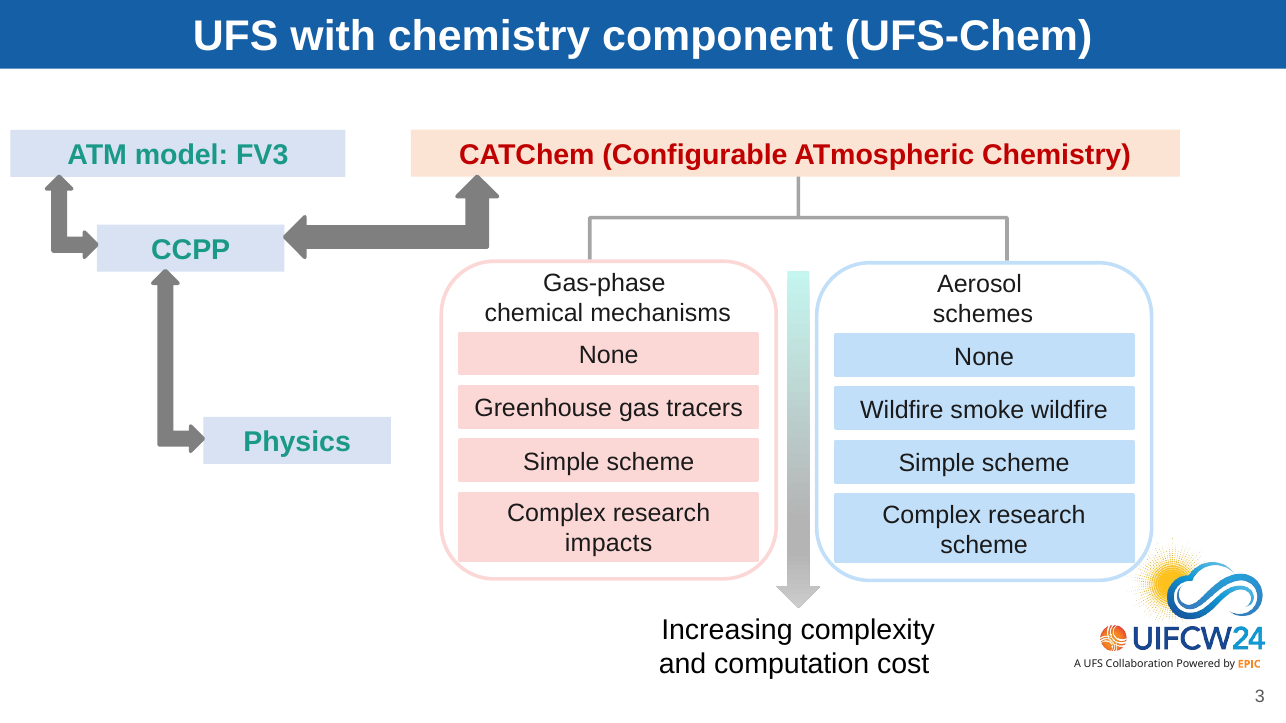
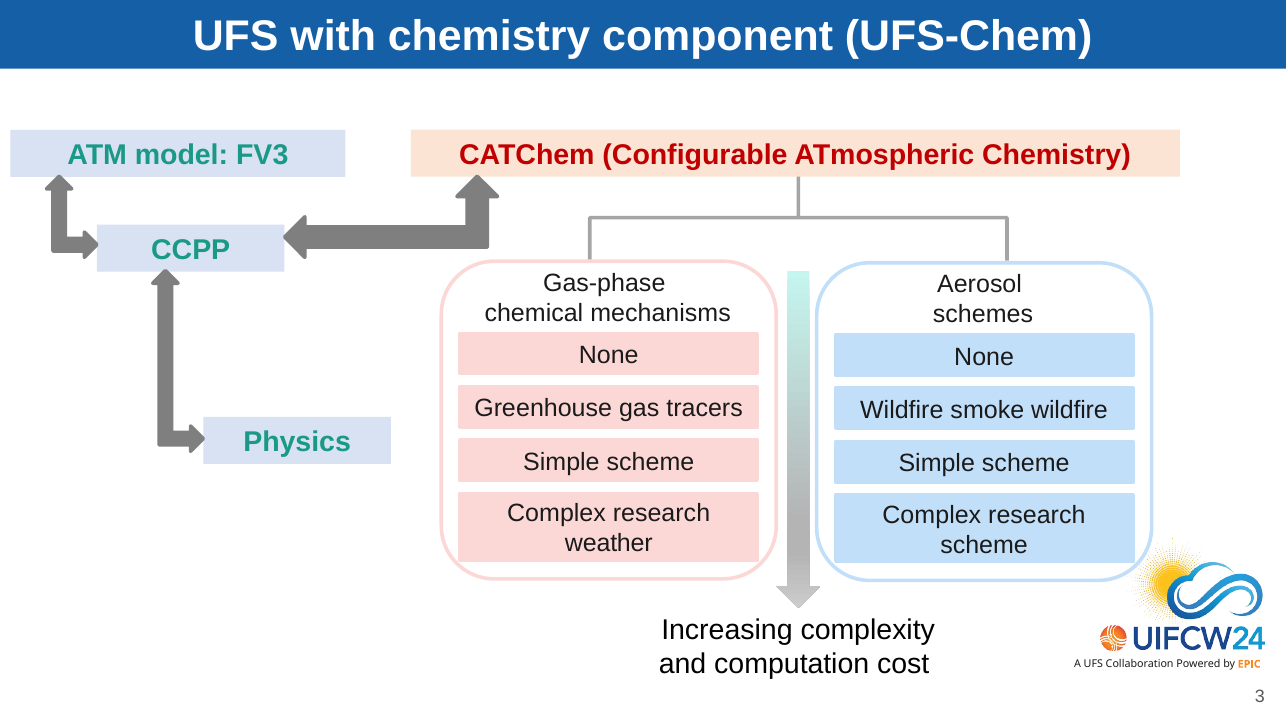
impacts: impacts -> weather (609, 544)
